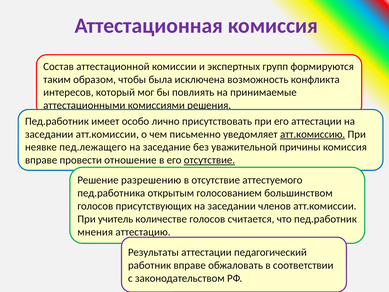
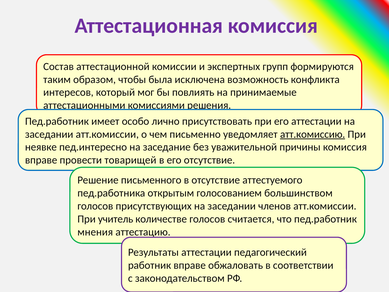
пед.лежащего: пед.лежащего -> пед.интересно (93, 147)
отношение: отношение -> товарищей (130, 160)
отсутствие underline: present -> none (209, 160)
разрешению: разрешению -> письменного (151, 180)
